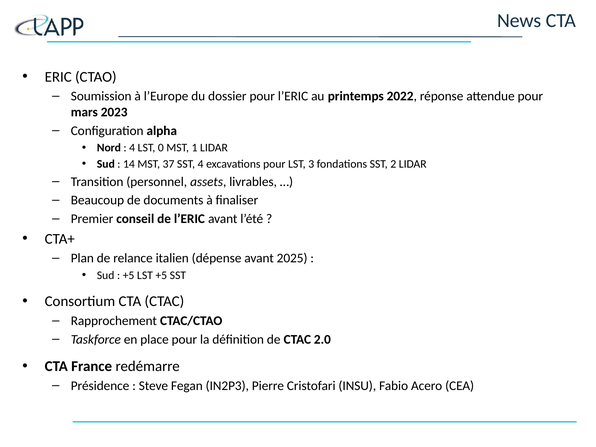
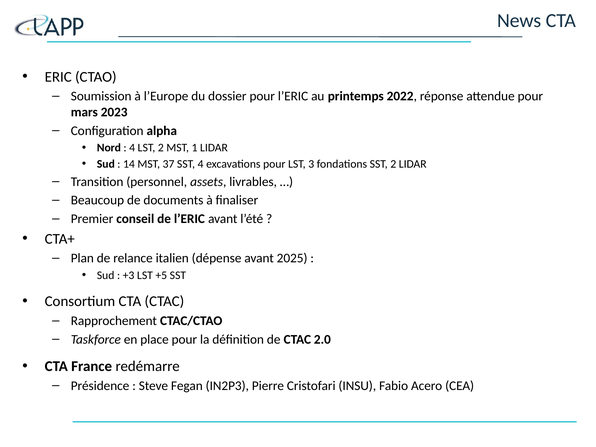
LST 0: 0 -> 2 (161, 148)
+5: +5 -> +3 (129, 275)
